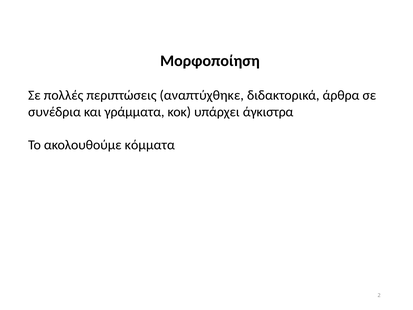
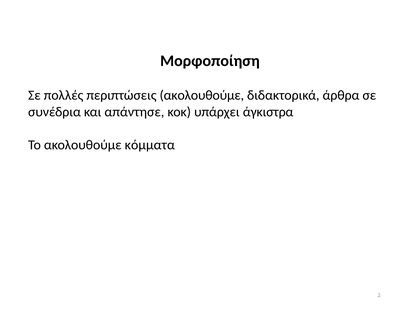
περιπτώσεις αναπτύχθηκε: αναπτύχθηκε -> ακολουθούμε (202, 95)
γράμματα: γράμματα -> απάντησε (134, 112)
